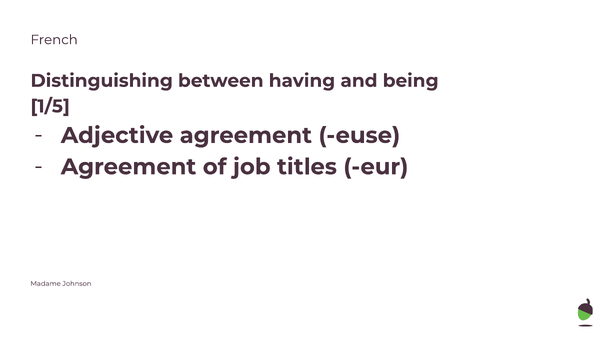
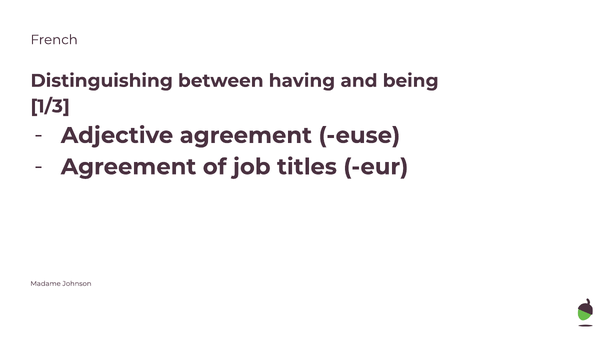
1/5: 1/5 -> 1/3 (50, 106)
